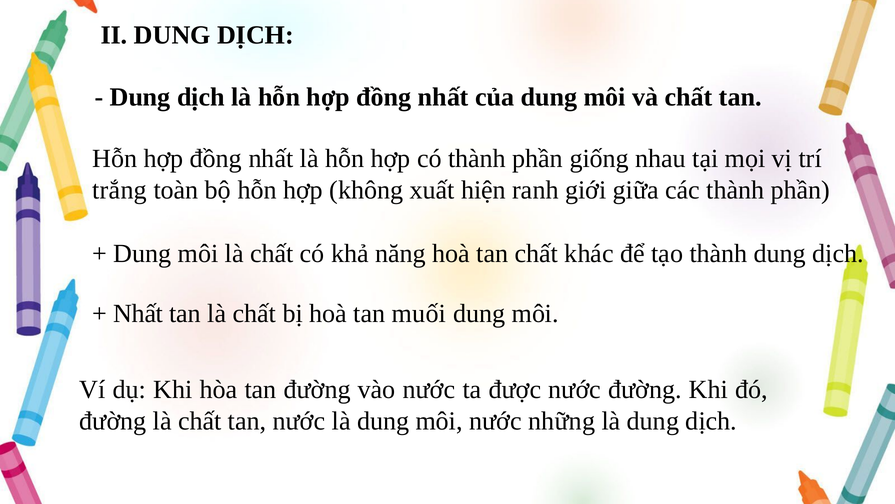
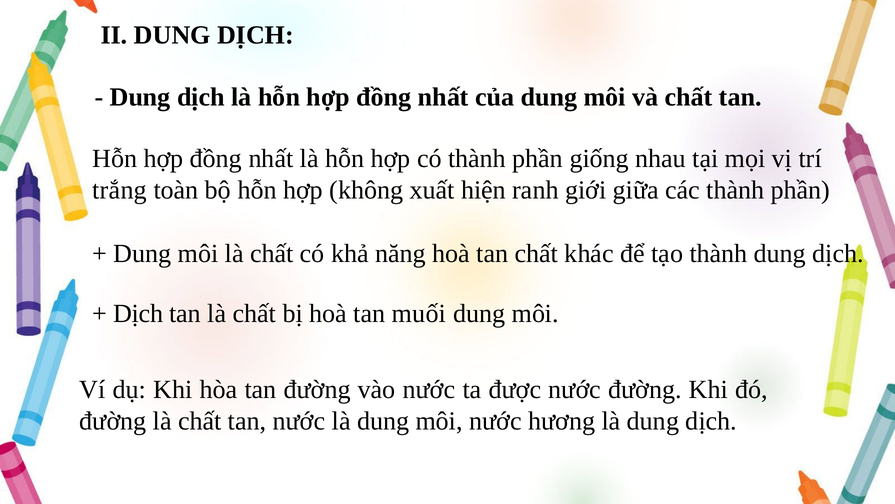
Nhất: Nhất -> Dịch (138, 313)
những: những -> hương (562, 421)
